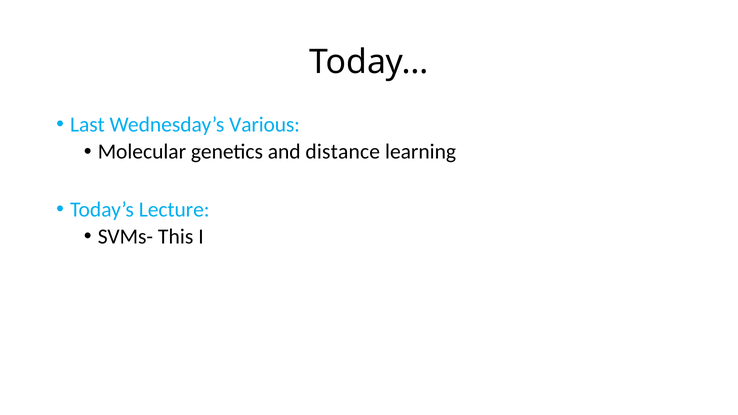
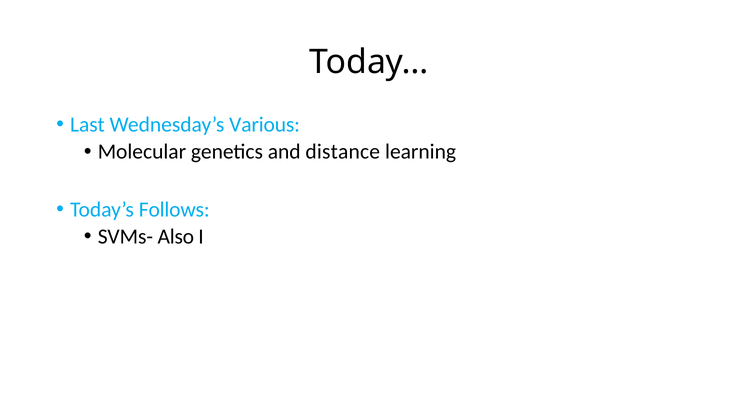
Lecture: Lecture -> Follows (174, 210)
This: This -> Also (176, 237)
